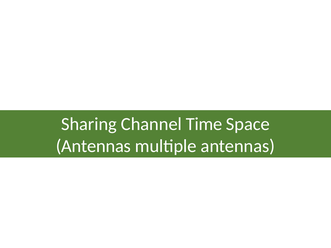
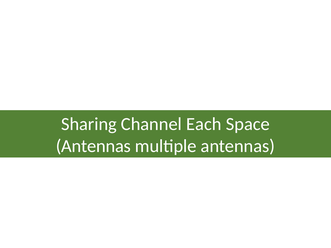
Time: Time -> Each (204, 124)
